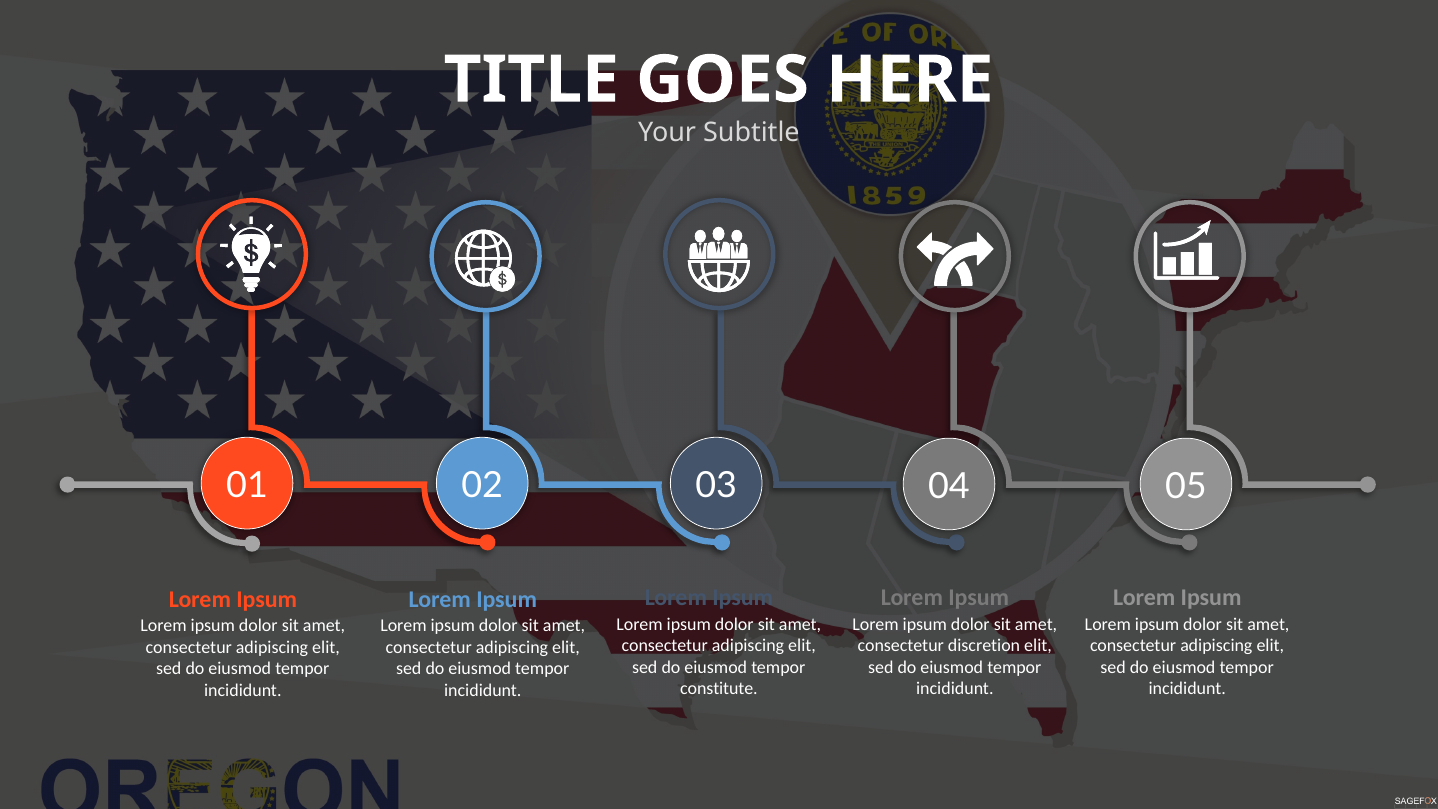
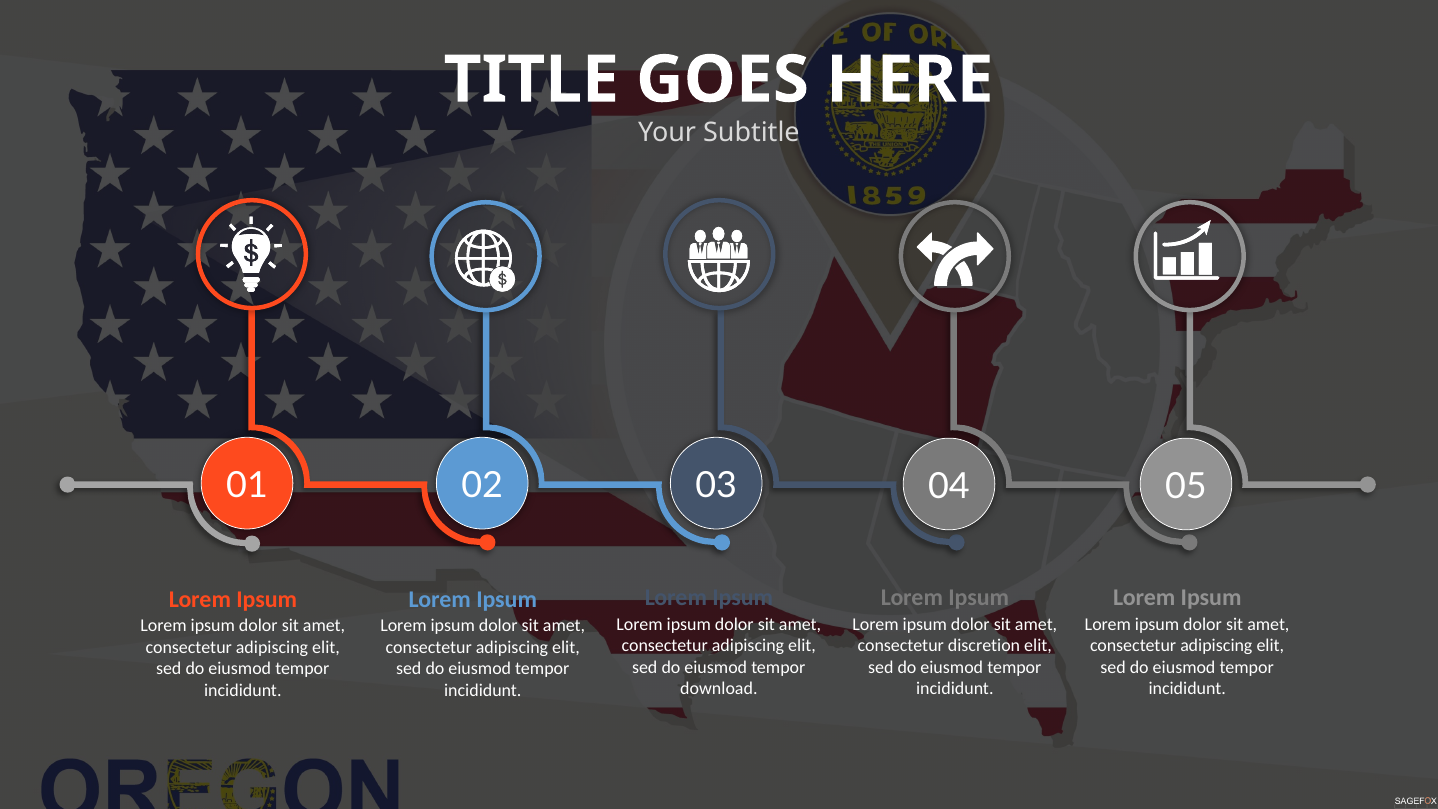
constitute: constitute -> download (719, 689)
